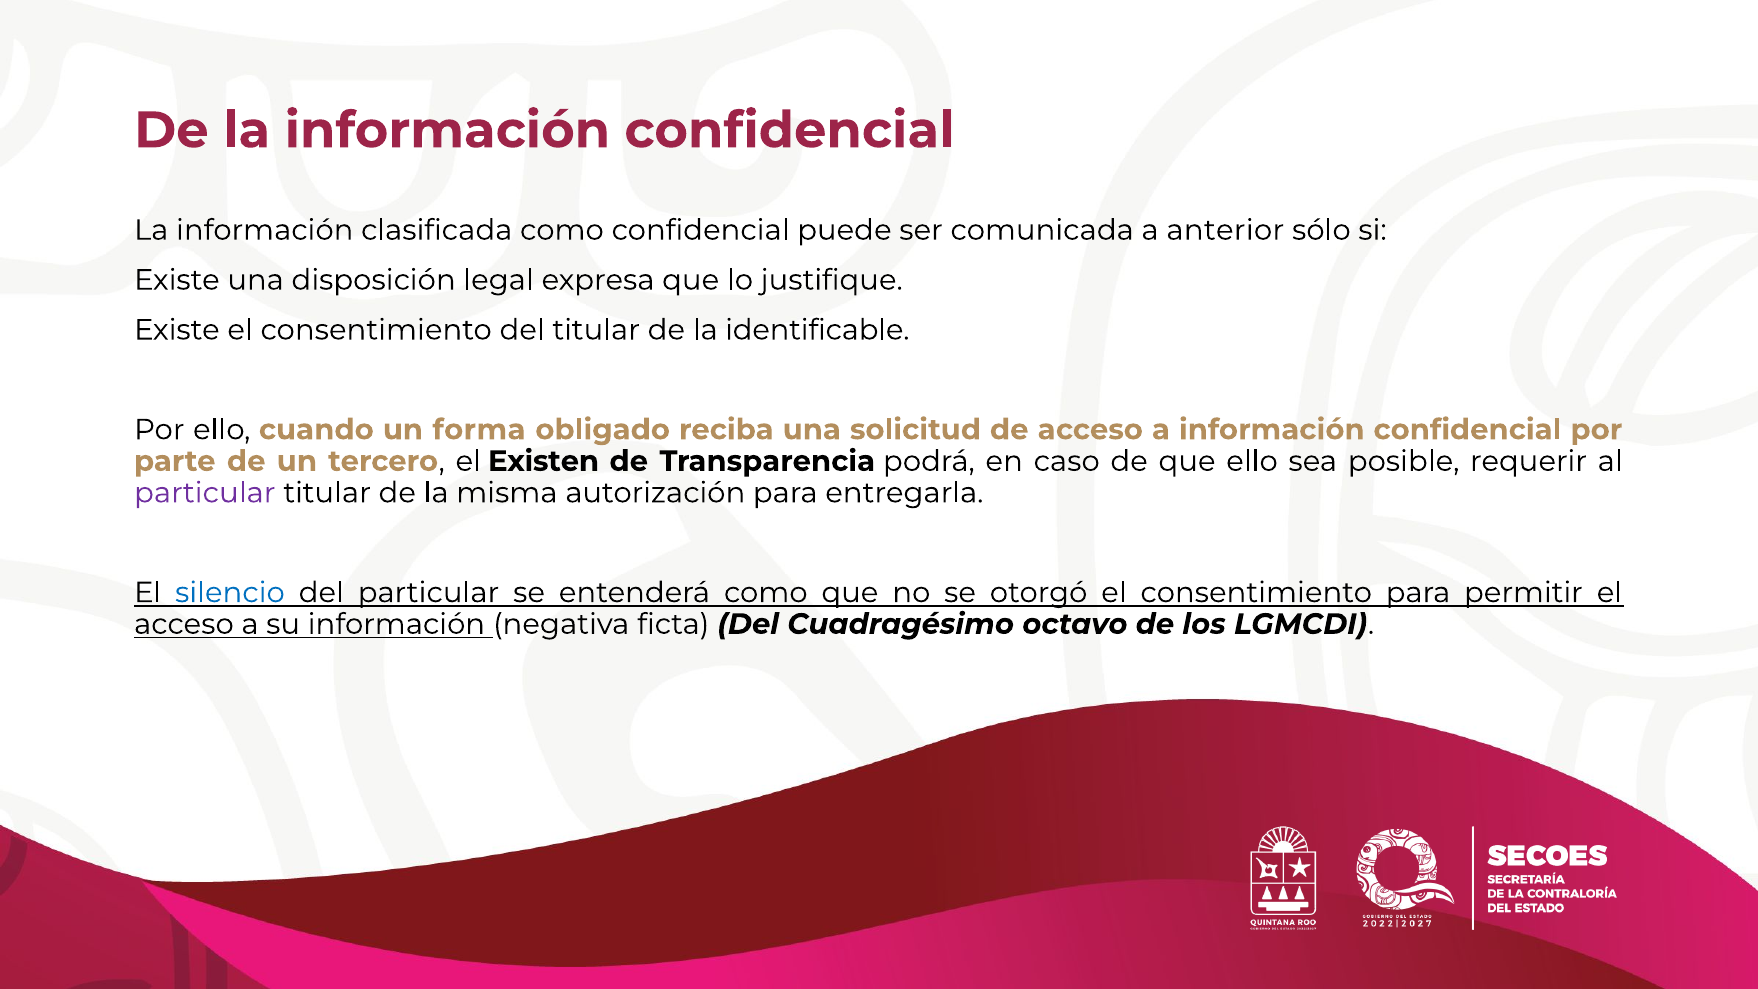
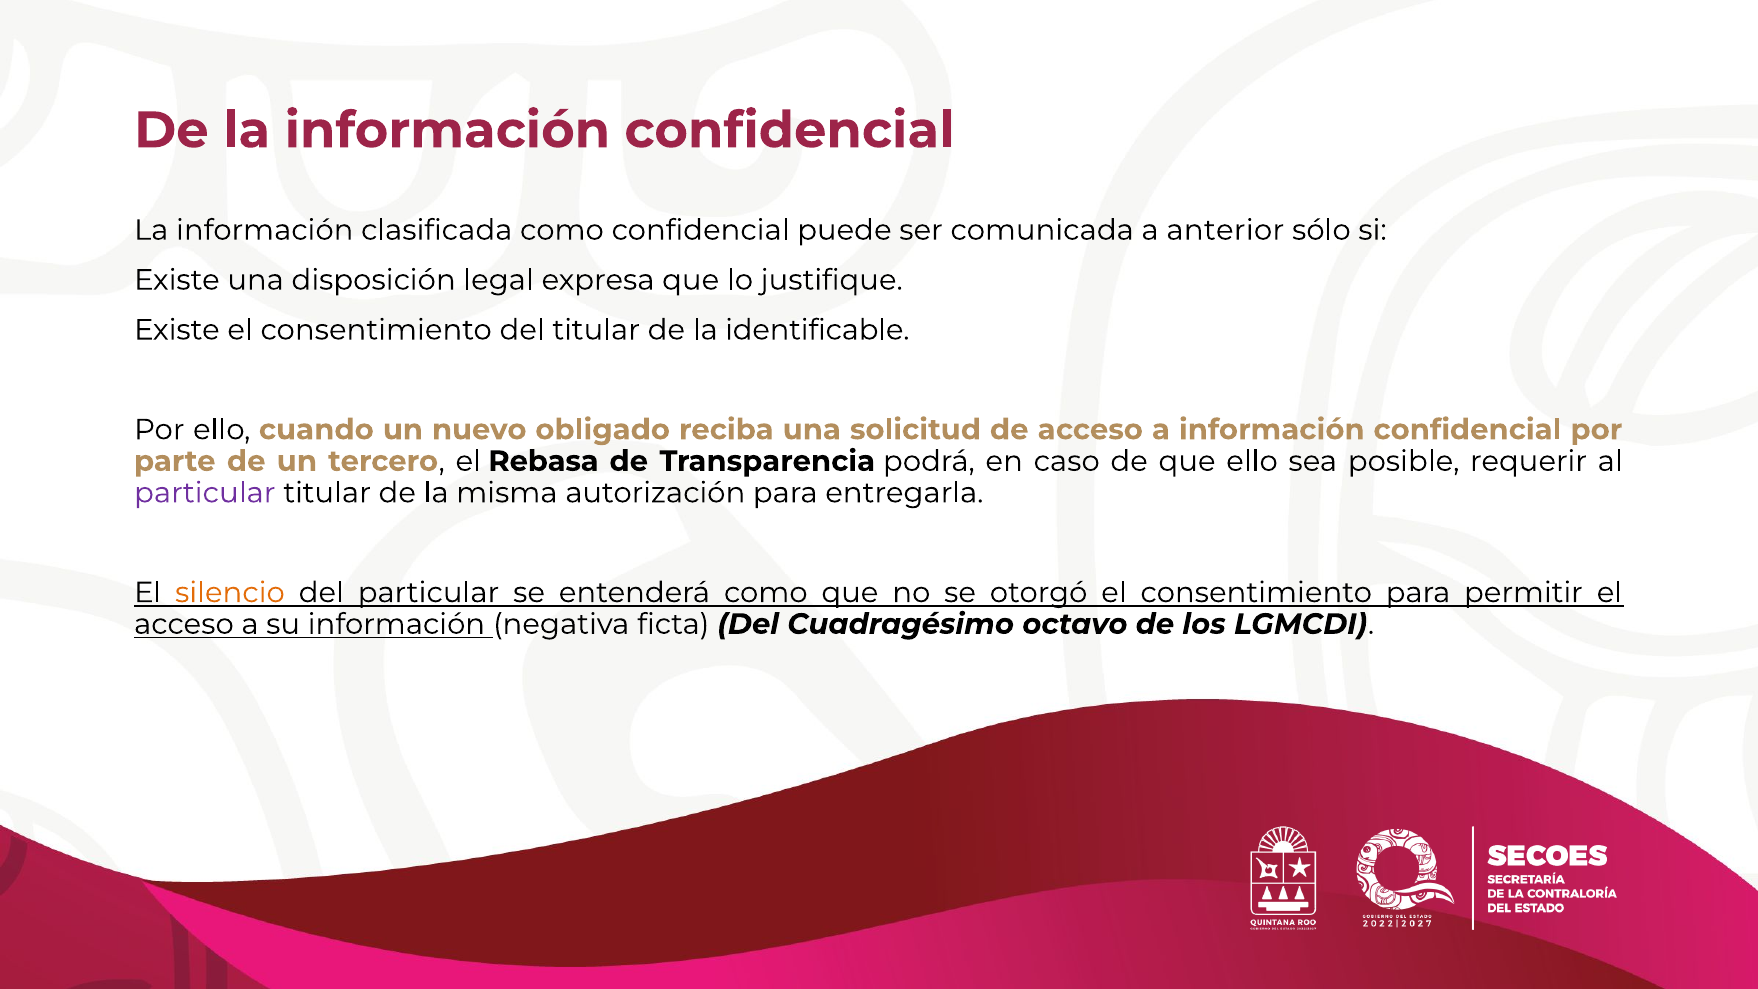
forma: forma -> nuevo (479, 430)
Existen: Existen -> Rebasa (544, 461)
silencio colour: blue -> orange (230, 592)
